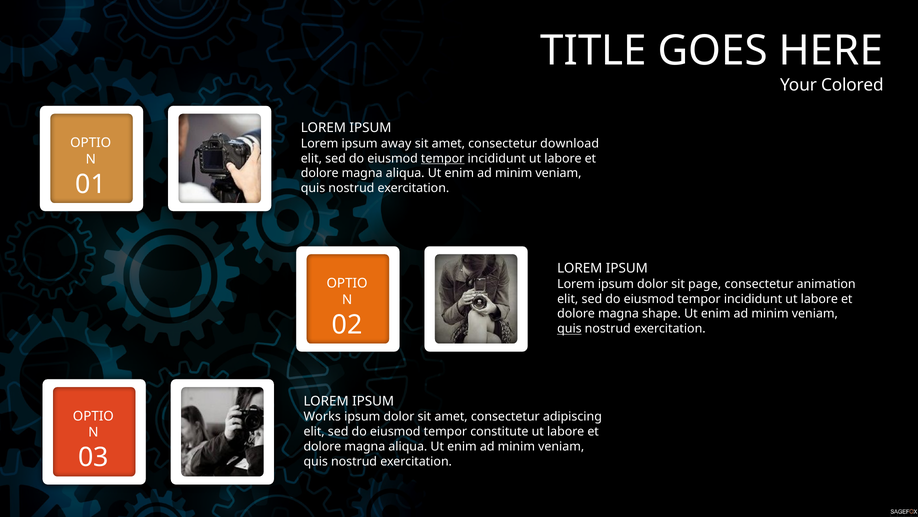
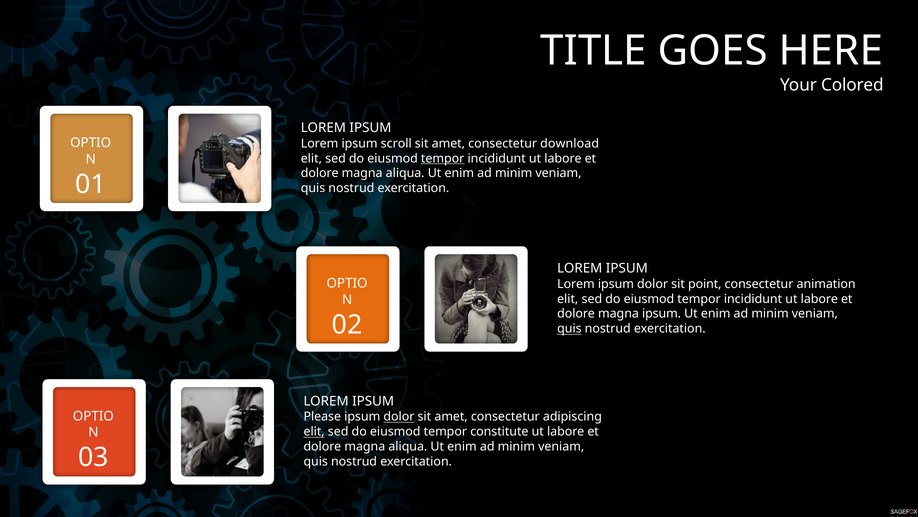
away: away -> scroll (396, 143)
page: page -> point (705, 284)
magna shape: shape -> ipsum (662, 313)
Works: Works -> Please (322, 416)
dolor underline: none -> present (399, 416)
elit underline: none -> present (314, 431)
